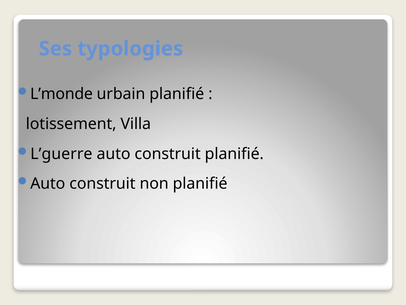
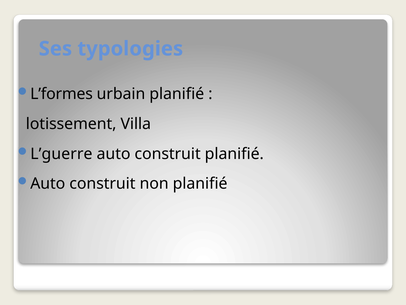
L’monde: L’monde -> L’formes (62, 94)
